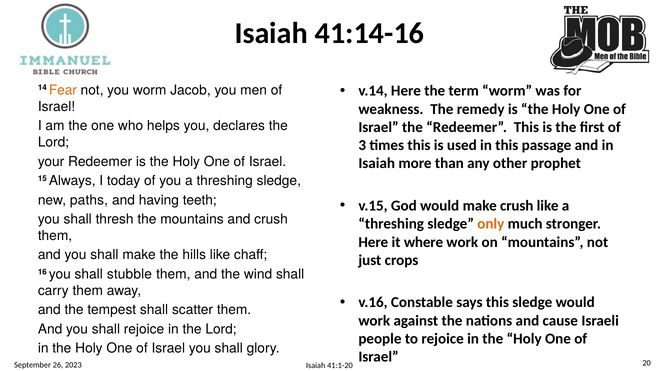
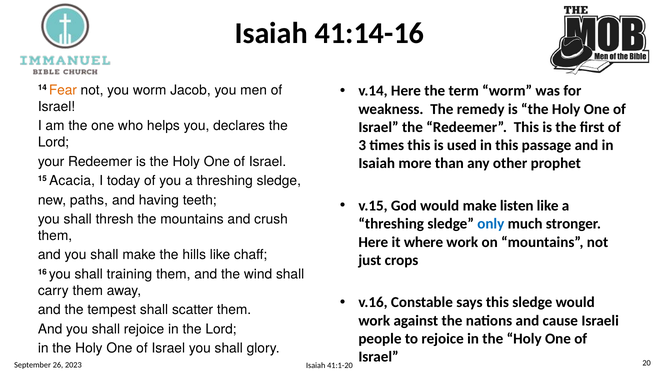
Always: Always -> Acacia (72, 181)
make crush: crush -> listen (517, 206)
only colour: orange -> blue (491, 224)
stubble: stubble -> training (129, 274)
